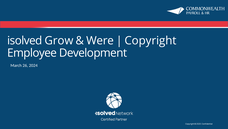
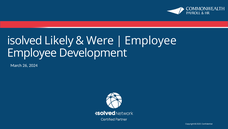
Grow: Grow -> Likely (59, 40)
Copyright: Copyright -> Employee (151, 40)
